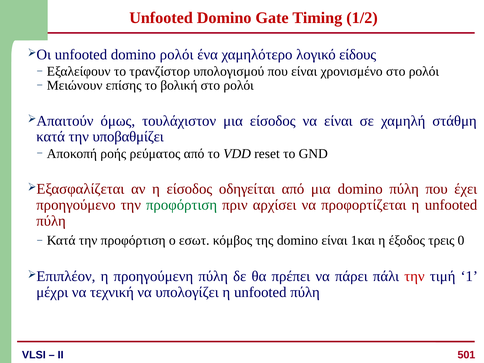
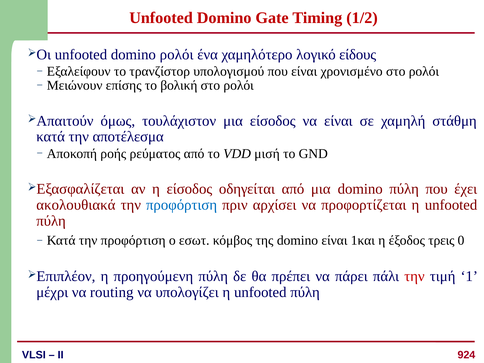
υποβαθμίζει: υποβαθμίζει -> αποτέλεσμα (128, 137)
reset: reset -> μισή (267, 154)
προηγούμενο: προηγούμενο -> ακολουθιακά (76, 205)
προφόρτιση colour: green -> blue (182, 205)
τεχνική: τεχνική -> routing (112, 292)
501: 501 -> 924 (466, 355)
